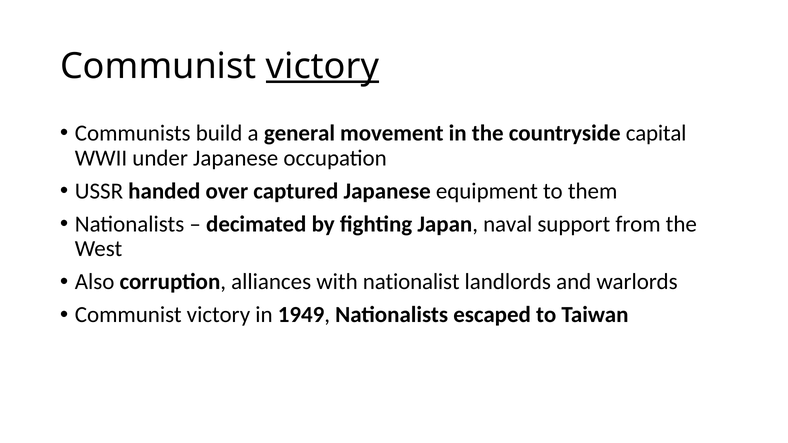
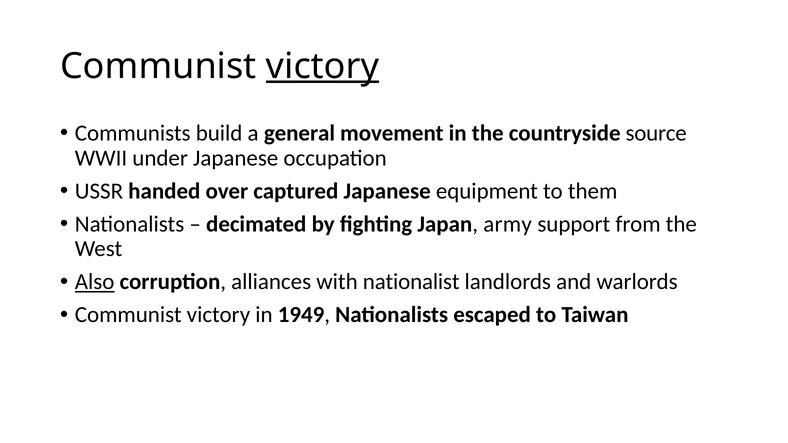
capital: capital -> source (656, 133)
naval: naval -> army (508, 224)
Also underline: none -> present (95, 282)
